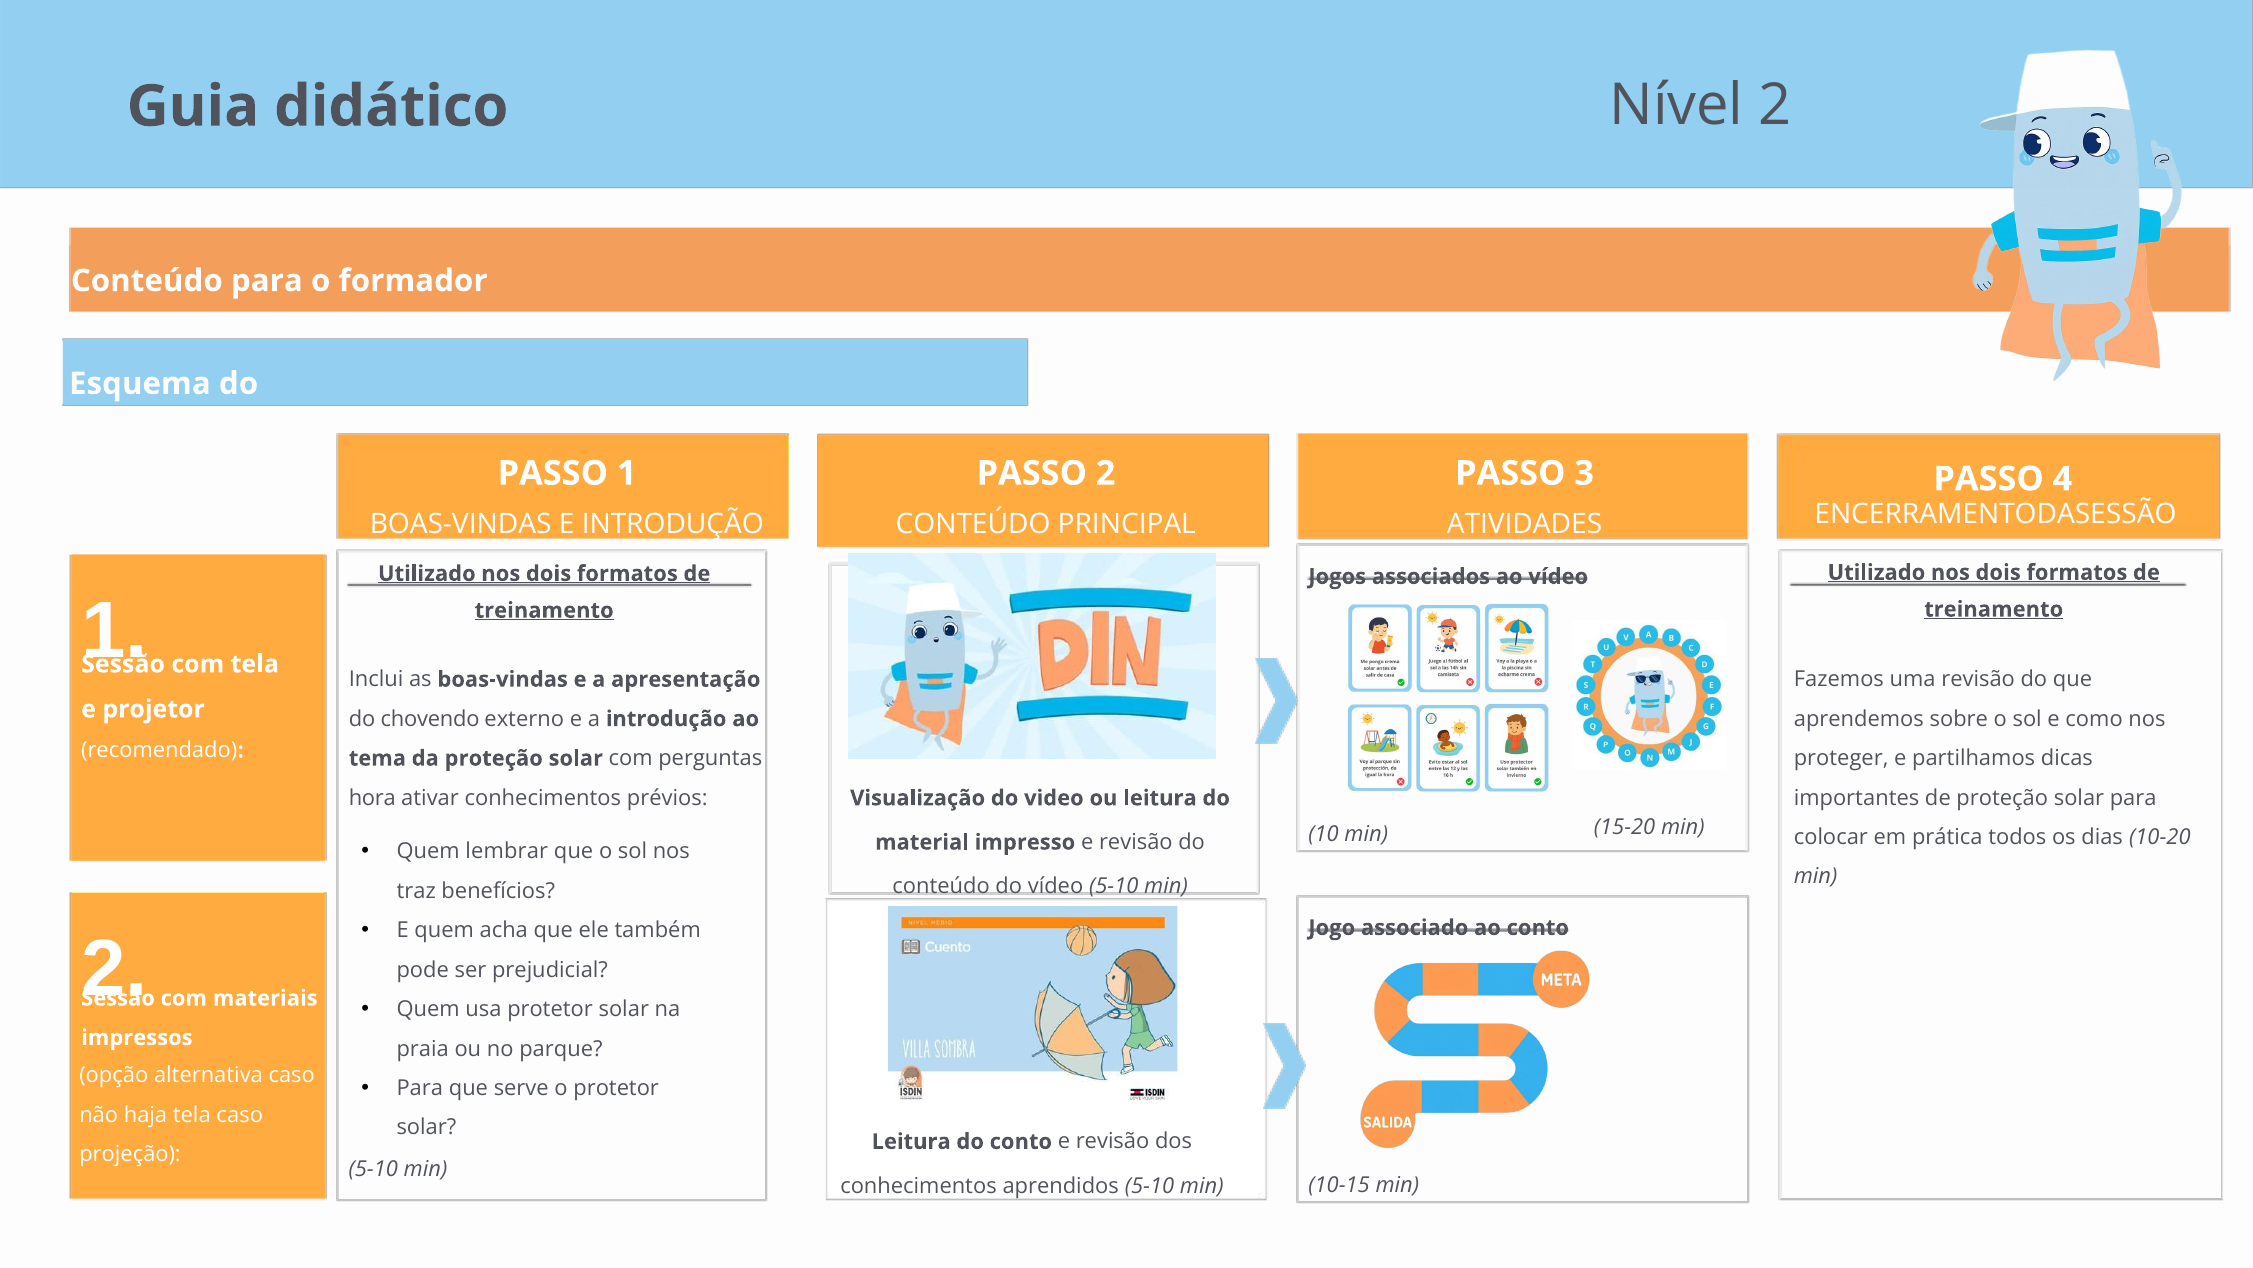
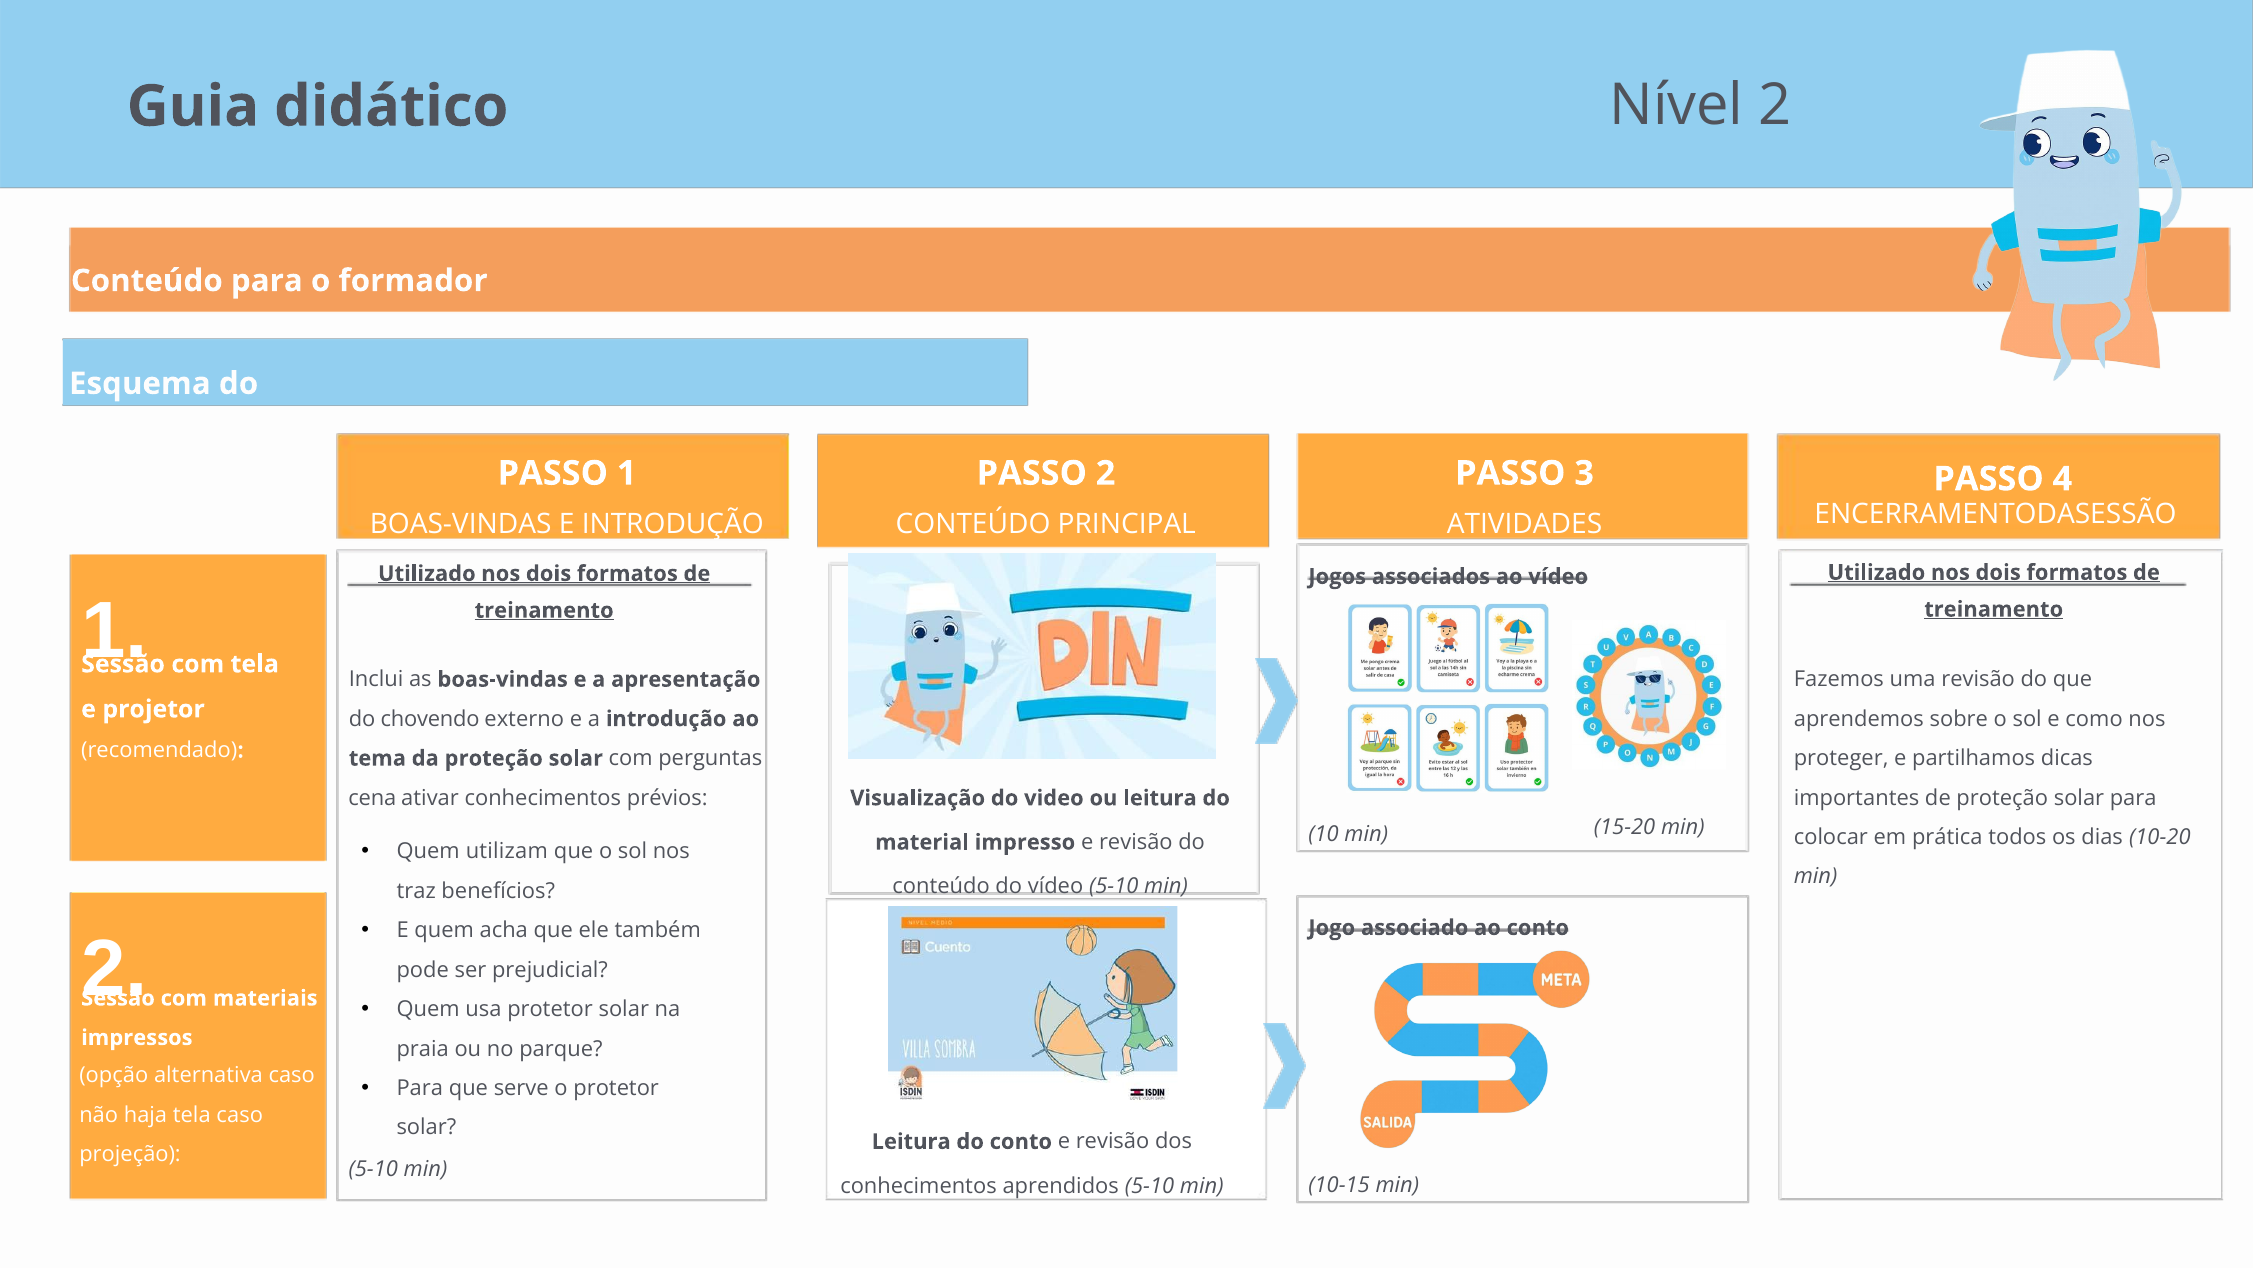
hora: hora -> cena (372, 797)
lembrar: lembrar -> utilizam (507, 851)
